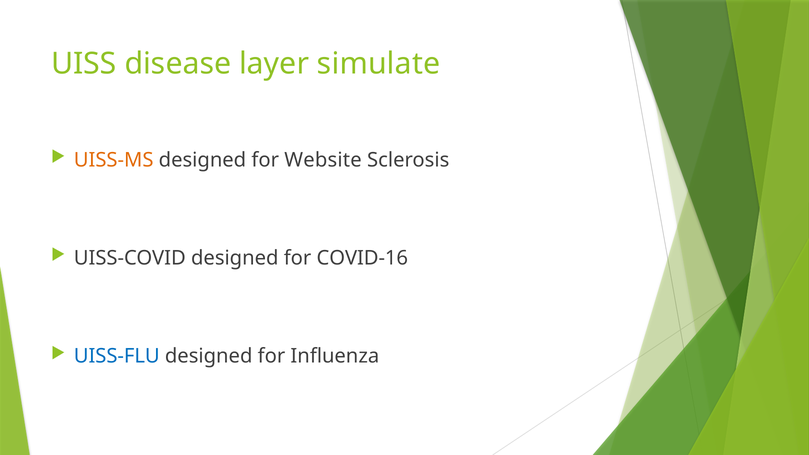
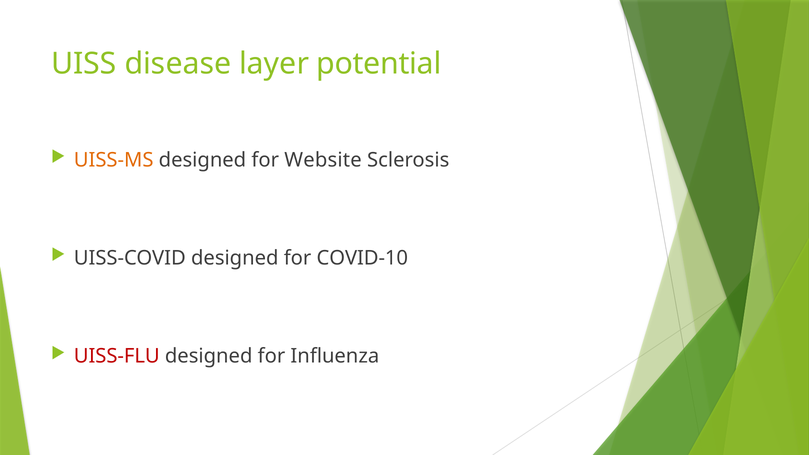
simulate: simulate -> potential (379, 64)
COVID-16: COVID-16 -> COVID-10 (362, 258)
UISS-FLU colour: blue -> red (117, 356)
